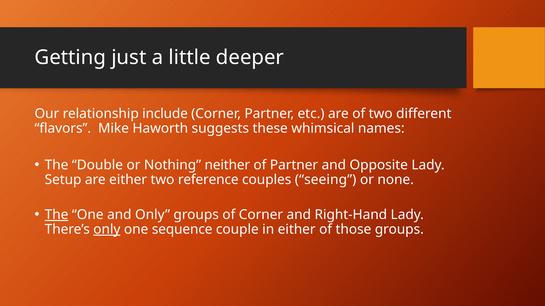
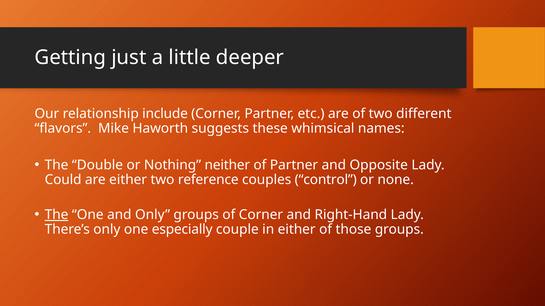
Setup: Setup -> Could (63, 180)
seeing: seeing -> control (326, 180)
only underline: present -> none (107, 230)
sequence: sequence -> especially (182, 230)
